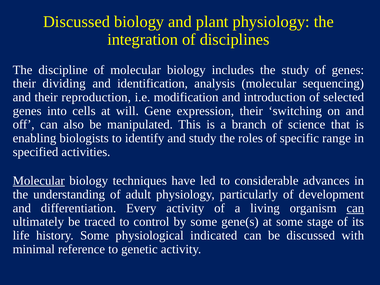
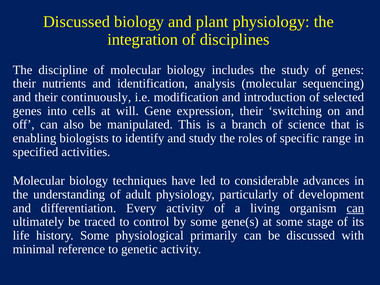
dividing: dividing -> nutrients (64, 84)
reproduction: reproduction -> continuously (96, 97)
Molecular underline: present -> none (39, 181)
indicated: indicated -> primarily (214, 235)
